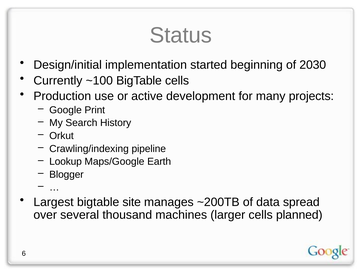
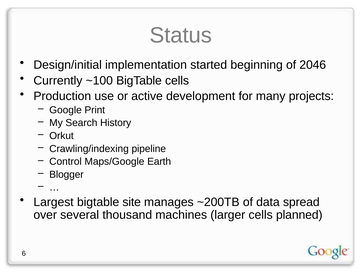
2030: 2030 -> 2046 (313, 65)
Lookup: Lookup -> Control (66, 161)
